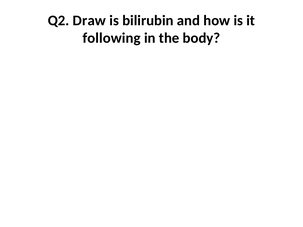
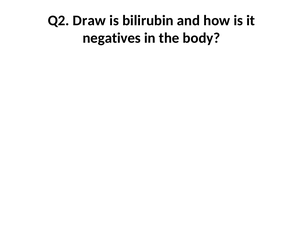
following: following -> negatives (112, 38)
